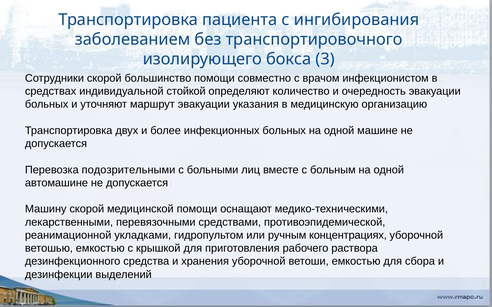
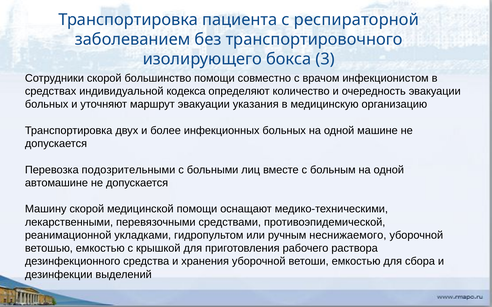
ингибирования: ингибирования -> респираторной (356, 20)
стойкой: стойкой -> кодекса (186, 91)
концентрациях: концентрациях -> неснижаемого (348, 236)
